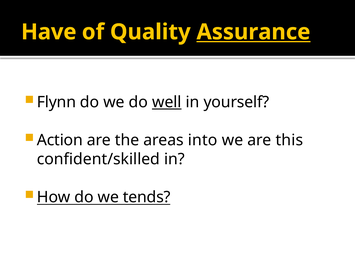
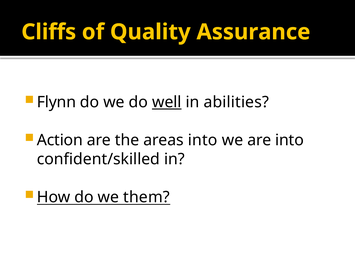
Have: Have -> Cliffs (49, 32)
Assurance underline: present -> none (253, 32)
yourself: yourself -> abilities (236, 102)
are this: this -> into (290, 140)
tends: tends -> them (147, 197)
